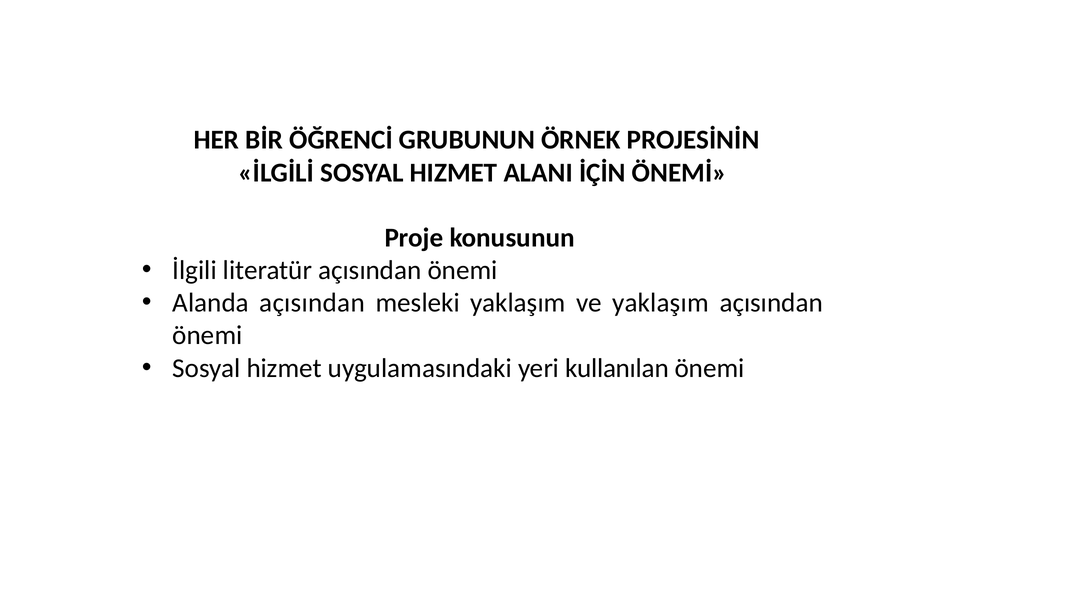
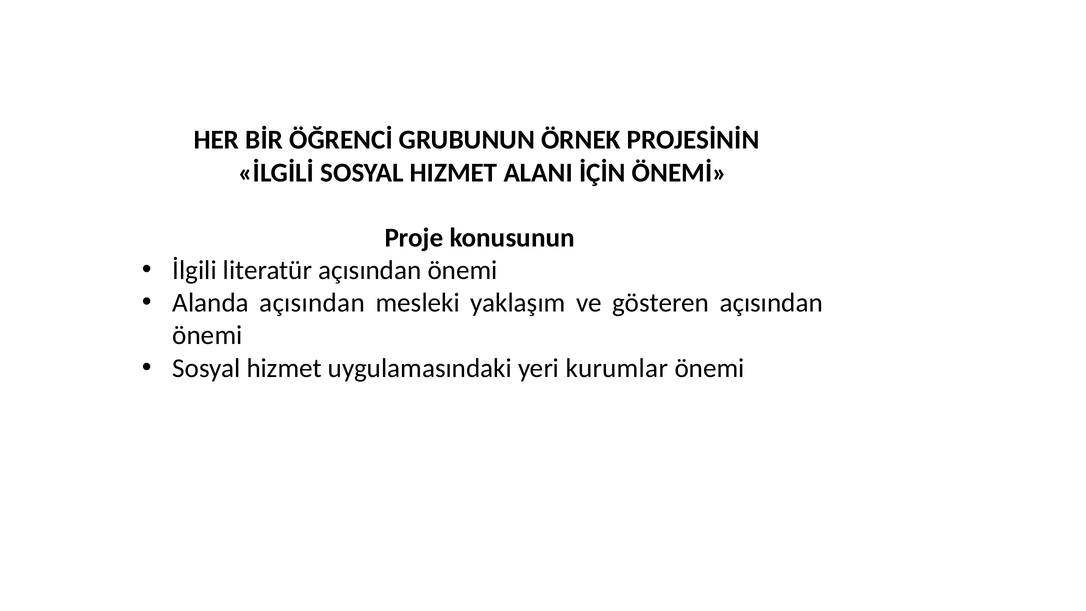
ve yaklaşım: yaklaşım -> gösteren (661, 303)
kullanılan: kullanılan -> kurumlar (617, 368)
